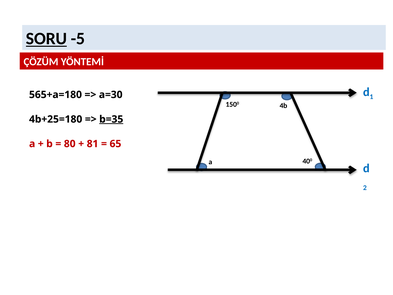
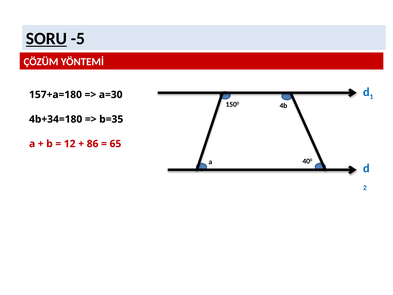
565+a=180: 565+a=180 -> 157+a=180 (55, 95)
4b+25=180: 4b+25=180 -> 4b+34=180 (56, 119)
b=35 underline: present -> none (111, 119)
80: 80 -> 12 (70, 144)
81: 81 -> 86 (93, 144)
